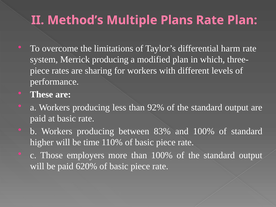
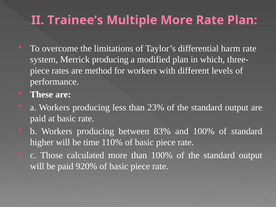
Method’s: Method’s -> Trainee’s (75, 20)
Multiple Plans: Plans -> More (177, 20)
sharing: sharing -> method (98, 71)
92%: 92% -> 23% (156, 107)
employers: employers -> calculated (86, 155)
620%: 620% -> 920% (86, 166)
